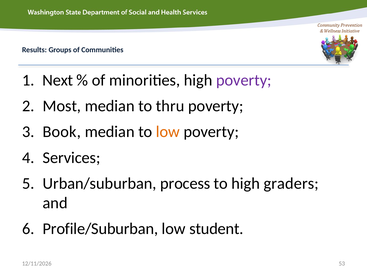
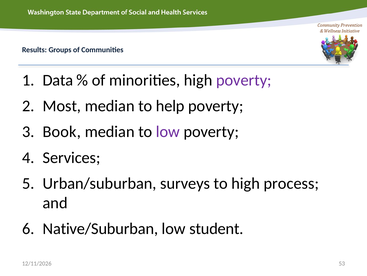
Next: Next -> Data (58, 80)
thru: thru -> help (170, 106)
low colour: orange -> purple (168, 131)
process: process -> surveys (185, 183)
graders: graders -> process (291, 183)
Profile/Suburban: Profile/Suburban -> Native/Suburban (100, 228)
